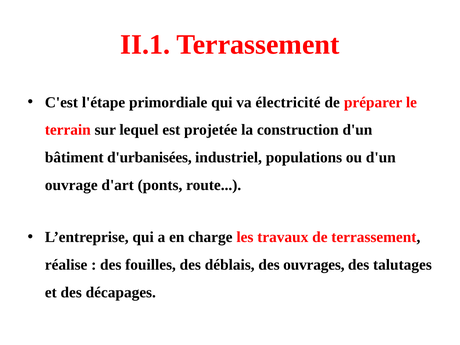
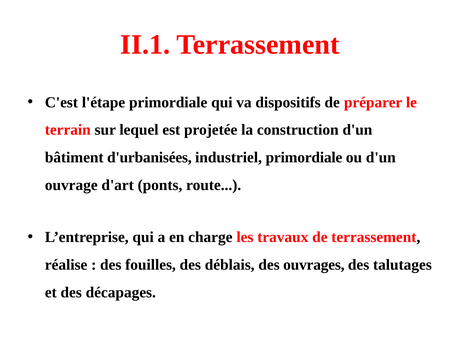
électricité: électricité -> dispositifs (288, 102)
industriel populations: populations -> primordiale (304, 157)
